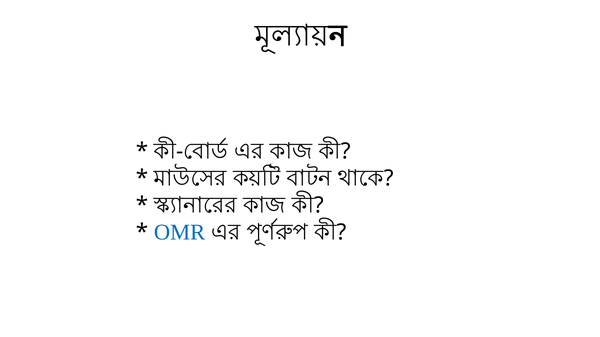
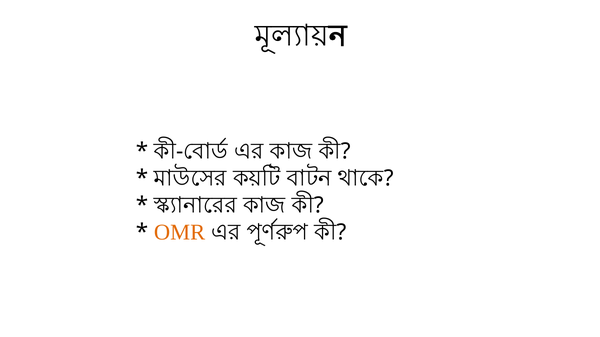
OMR colour: blue -> orange (180, 233)
